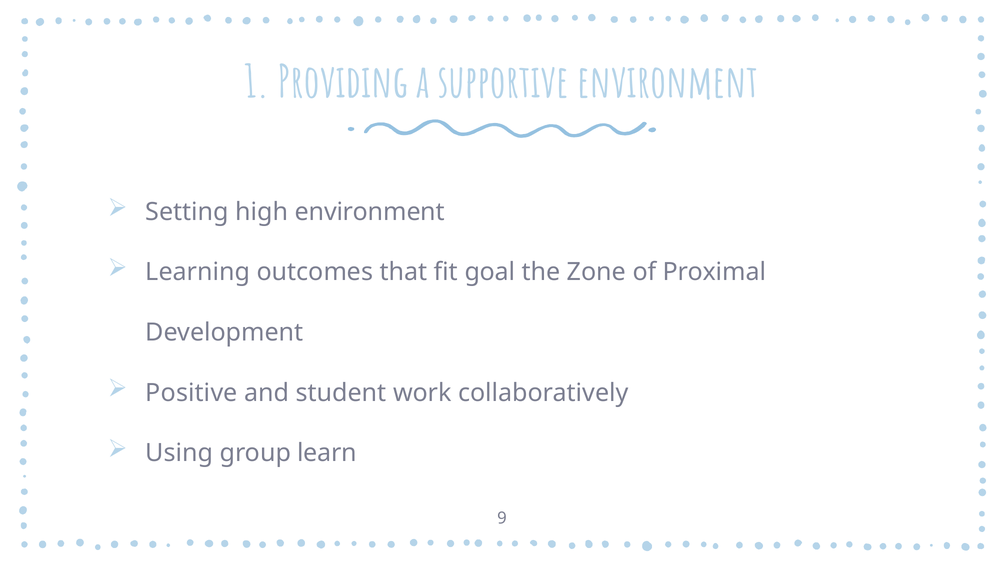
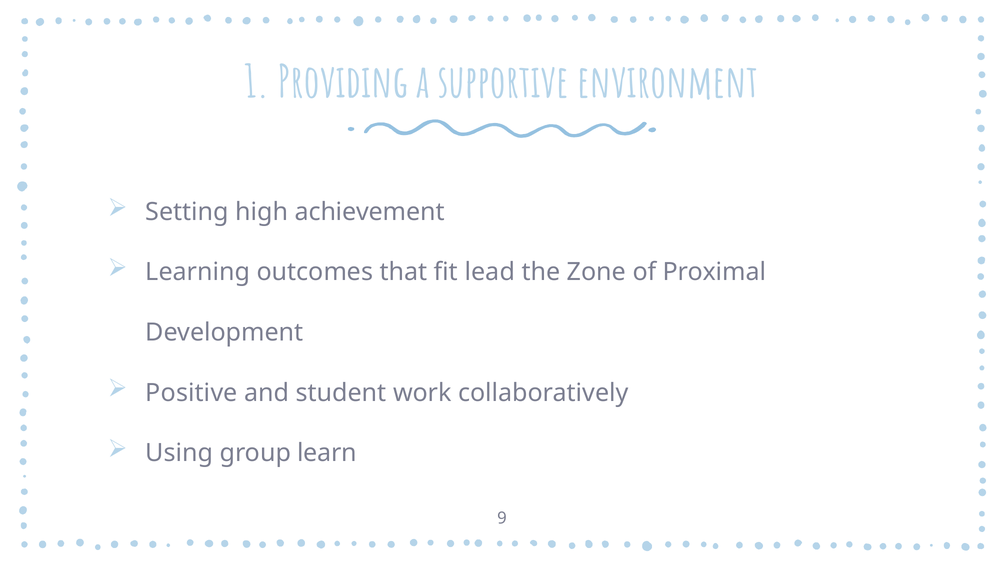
high environment: environment -> achievement (370, 212)
goal: goal -> lead (490, 272)
